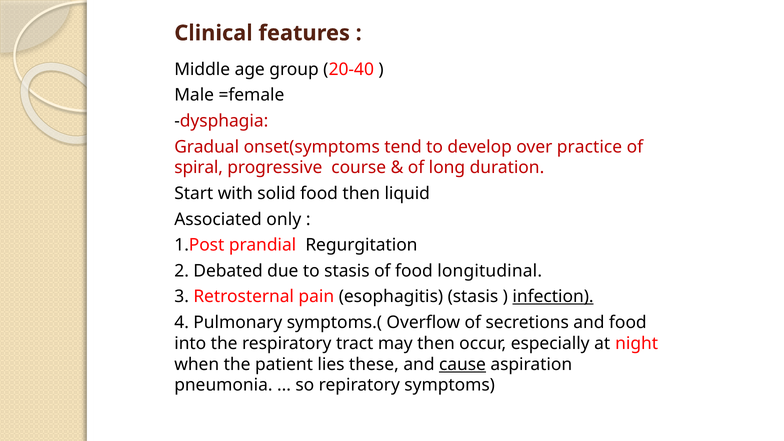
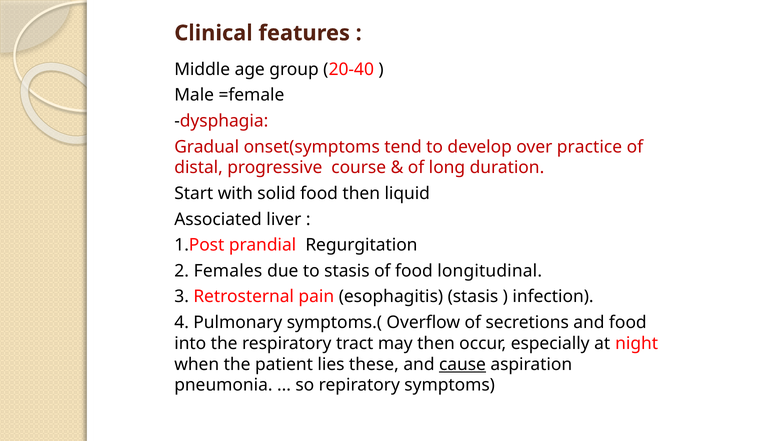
spiral: spiral -> distal (199, 168)
only: only -> liver (284, 219)
Debated: Debated -> Females (228, 271)
infection underline: present -> none (553, 297)
